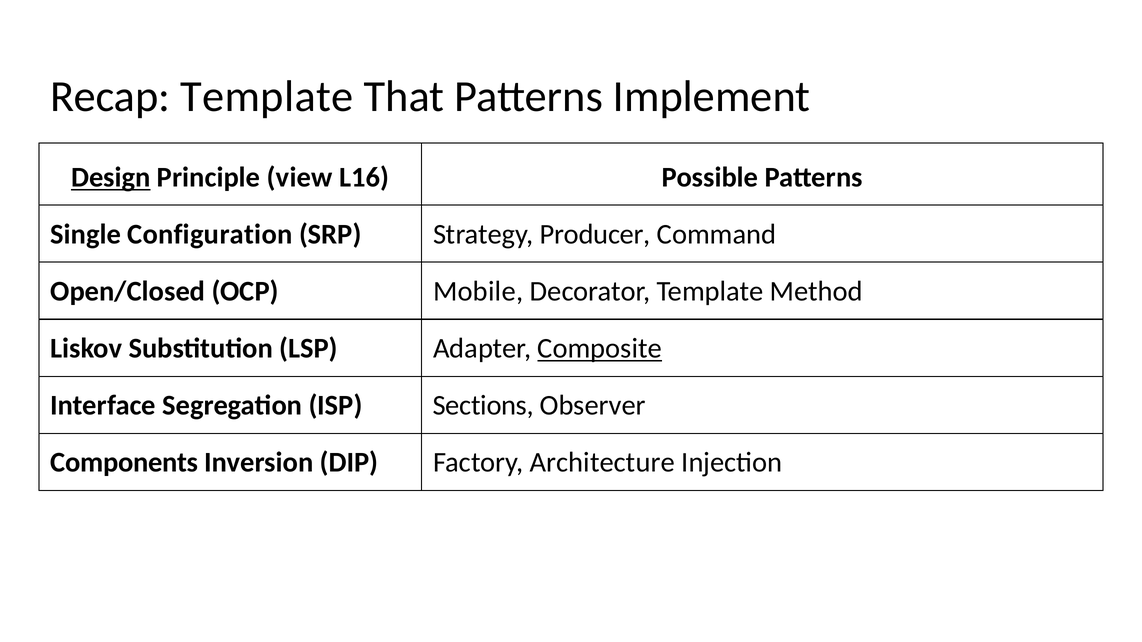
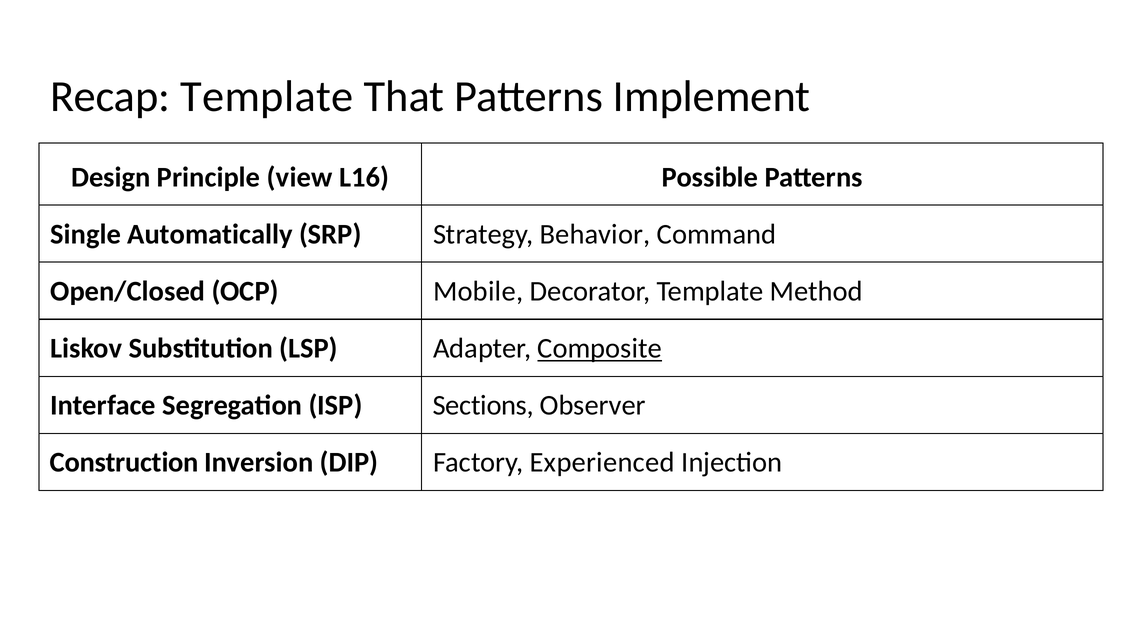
Design underline: present -> none (111, 178)
Configuration: Configuration -> Automatically (210, 234)
Producer: Producer -> Behavior (595, 234)
Components: Components -> Construction (124, 463)
Architecture: Architecture -> Experienced (602, 463)
